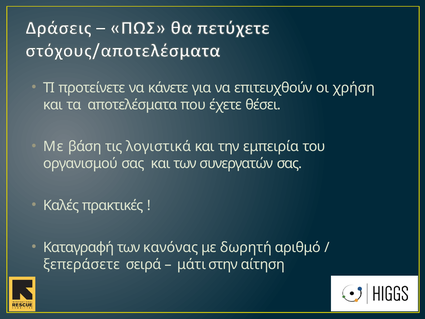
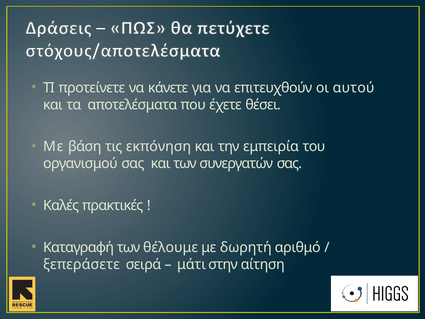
χρήση: χρήση -> αυτού (354, 88)
λογιστικά: λογιστικά -> εκπόνηση (158, 146)
κανόνας: κανόνας -> θέλουμε (171, 247)
